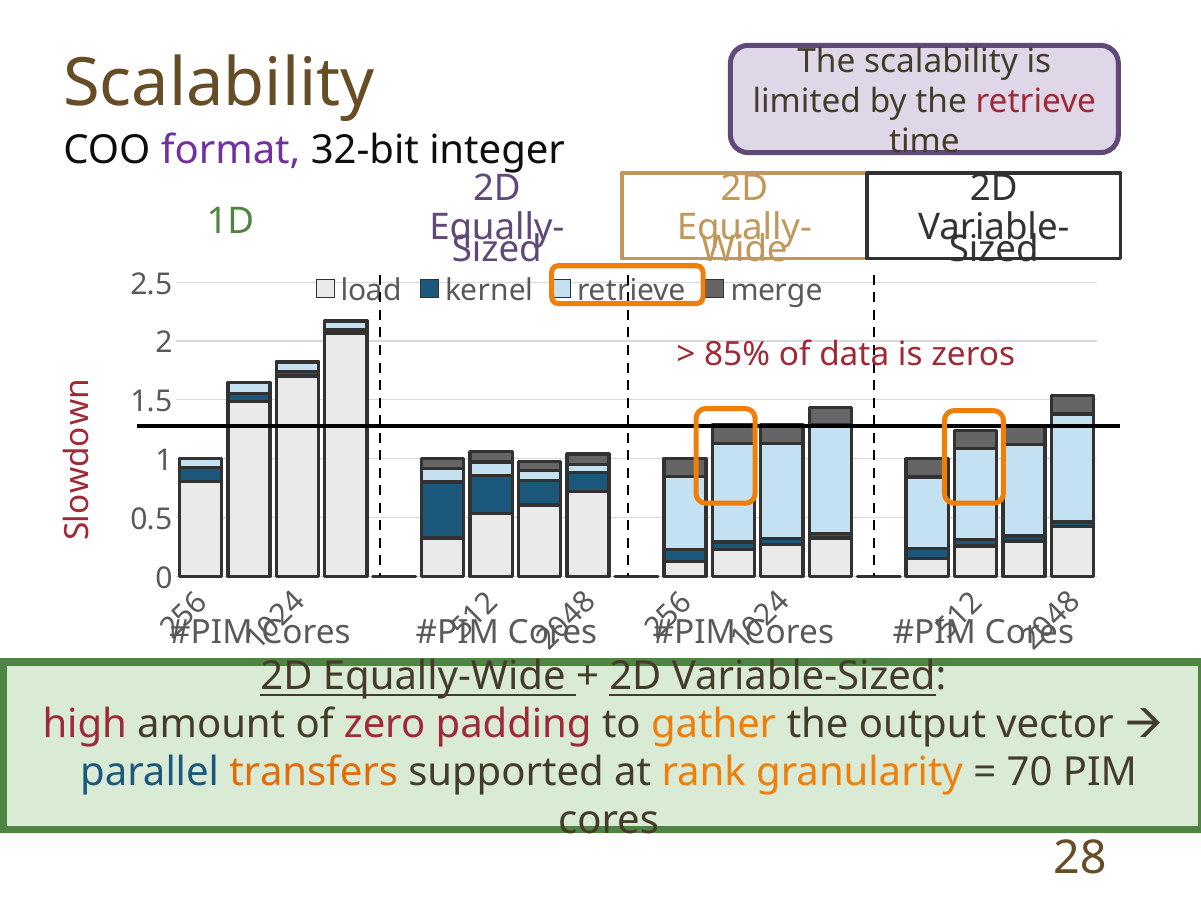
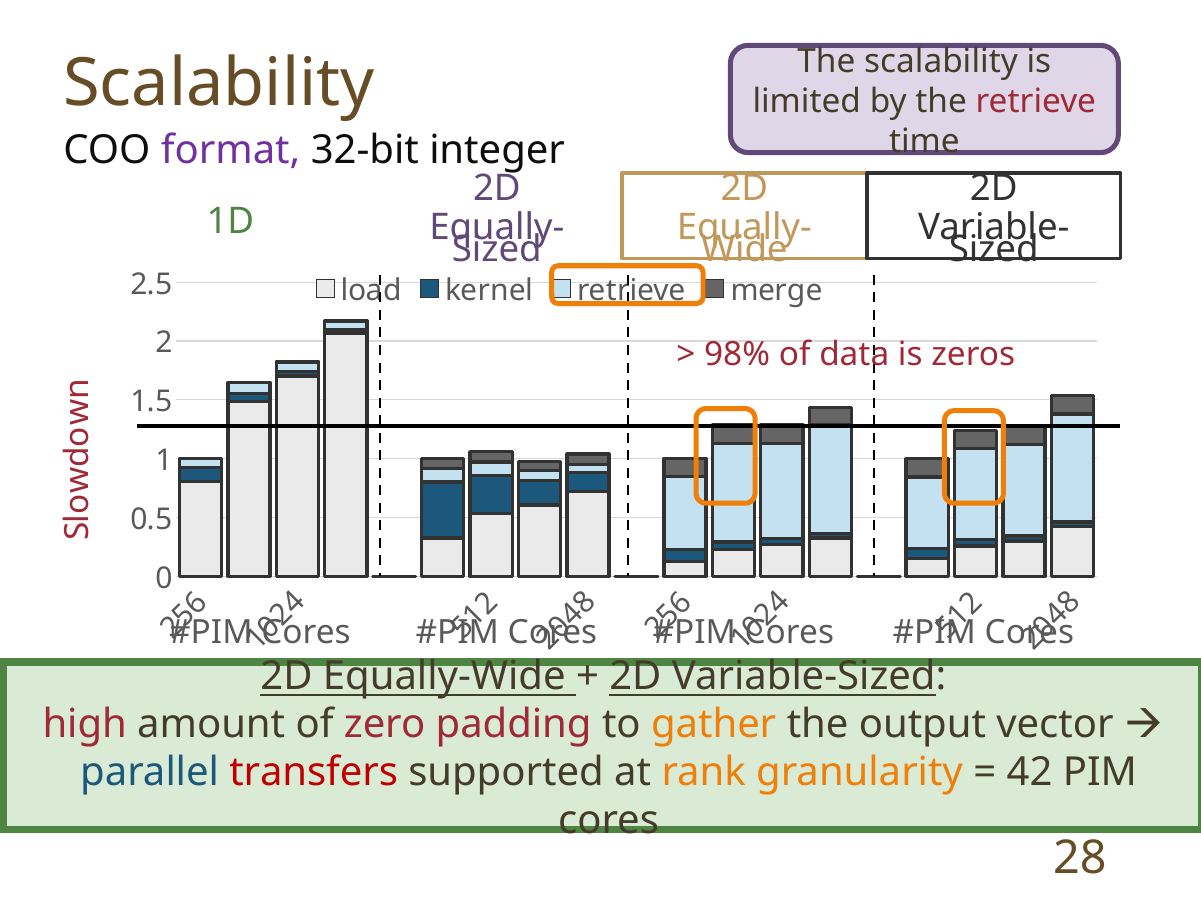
85%: 85% -> 98% (737, 355)
transfers colour: orange -> red (314, 773)
70: 70 -> 42 (1030, 773)
